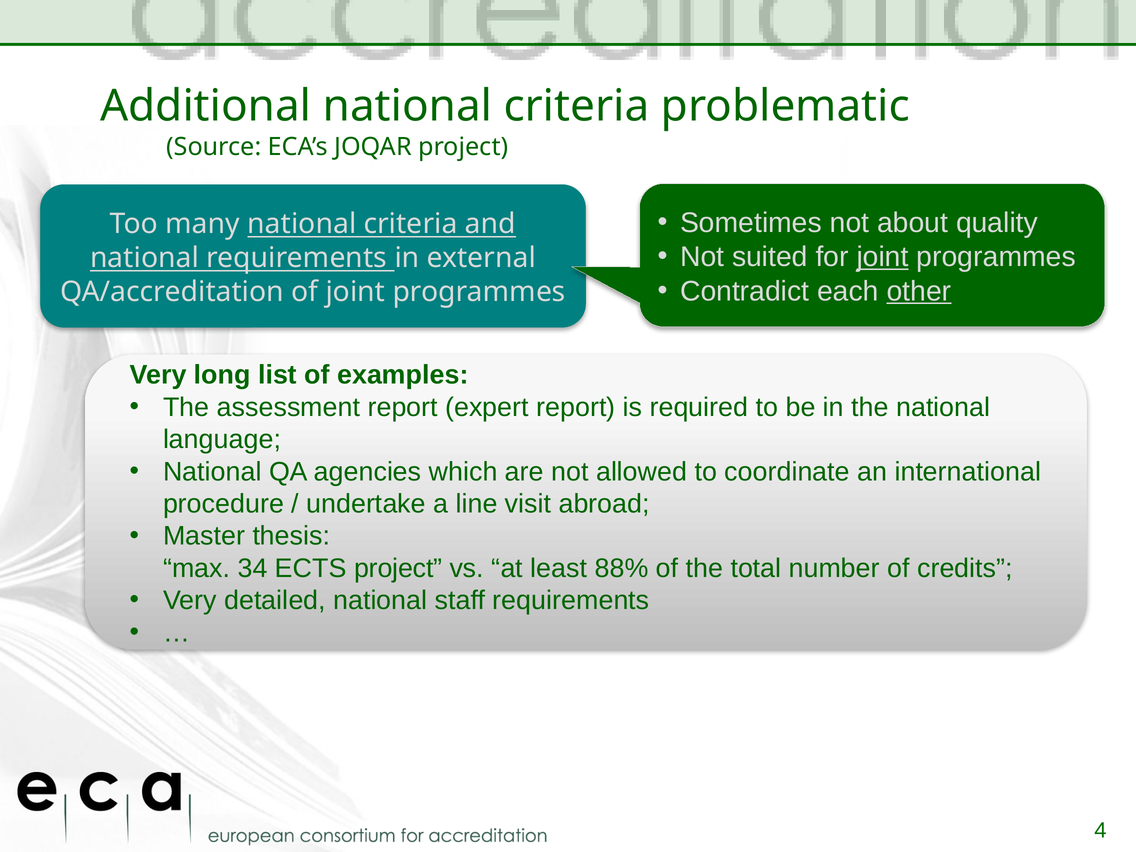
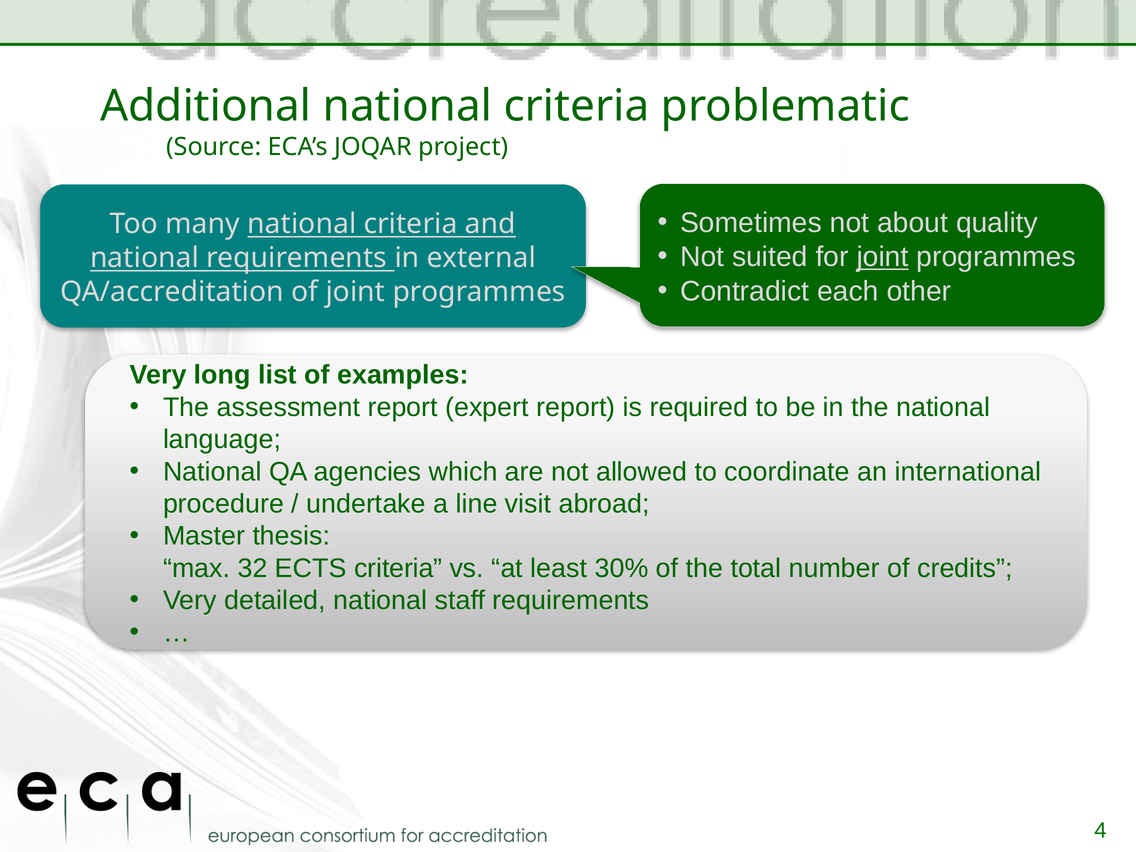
other underline: present -> none (919, 291)
34: 34 -> 32 (253, 568)
ECTS project: project -> criteria (398, 568)
88%: 88% -> 30% (622, 568)
